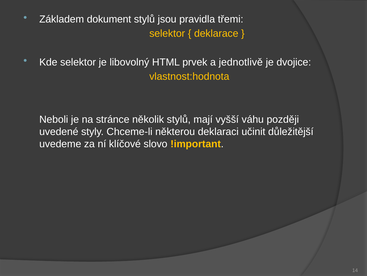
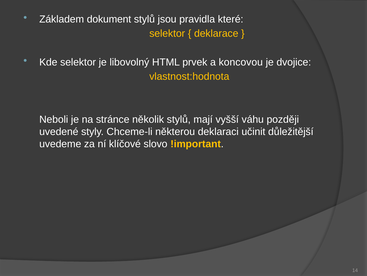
třemi: třemi -> které (231, 19)
jednotlivě: jednotlivě -> koncovou (241, 62)
